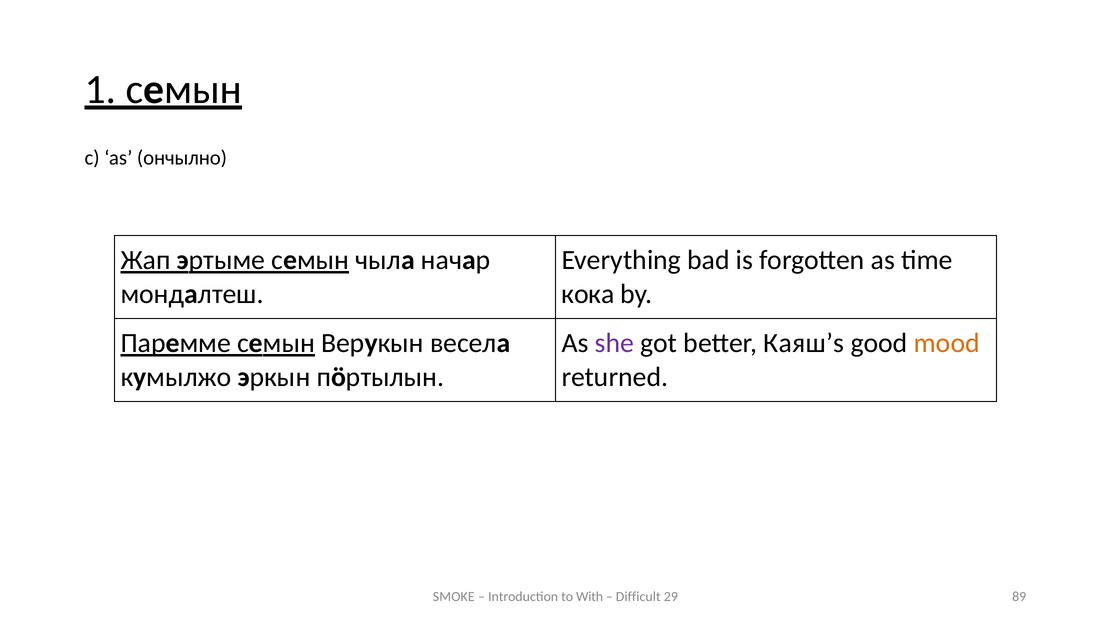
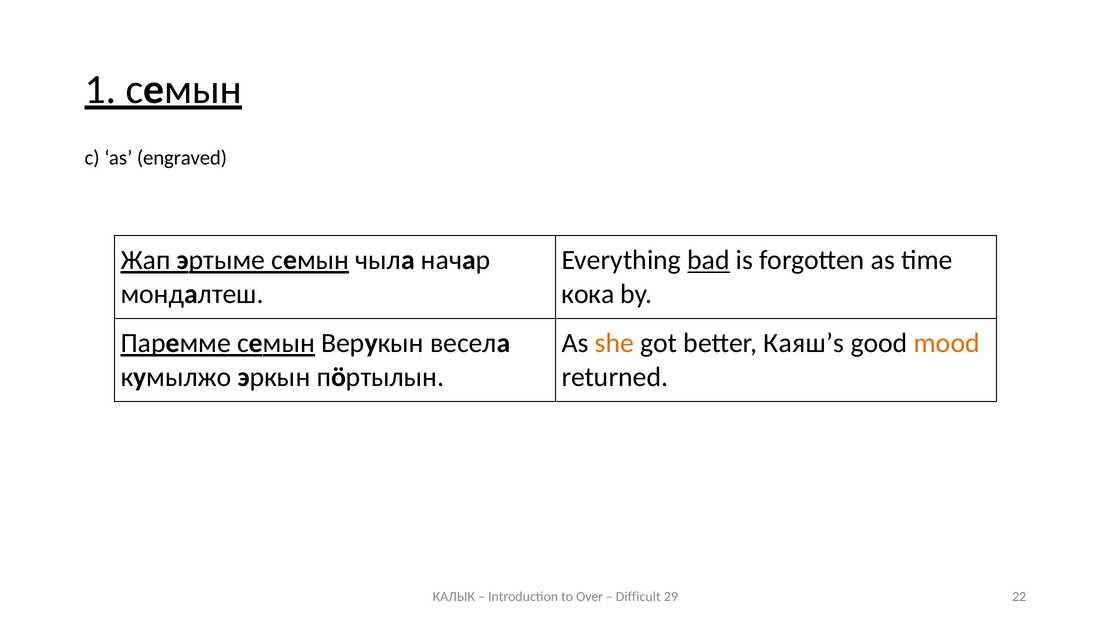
ончылно: ончылно -> engraved (182, 158)
bad underline: none -> present (709, 260)
she colour: purple -> orange (615, 343)
SMOKE: SMOKE -> КАЛЫК (454, 597)
With: With -> Over (590, 597)
89: 89 -> 22 (1019, 597)
